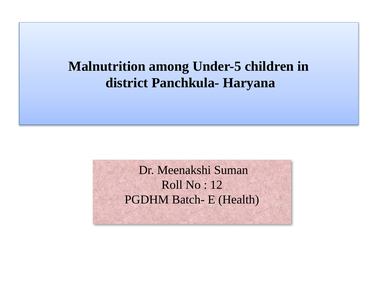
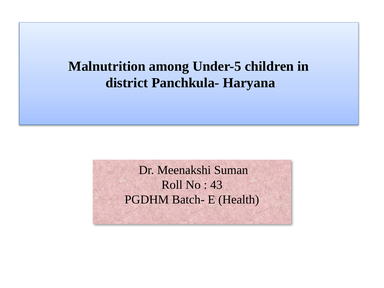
12: 12 -> 43 (216, 185)
